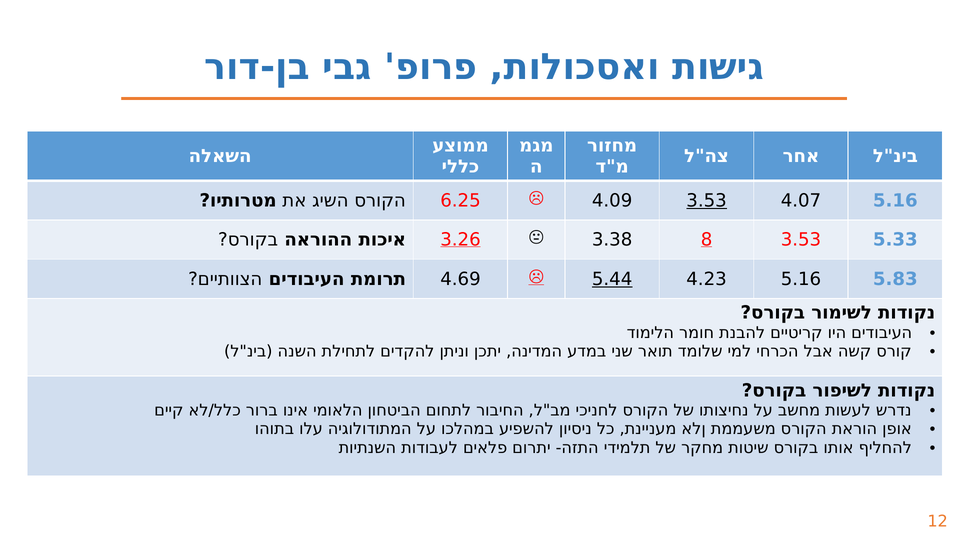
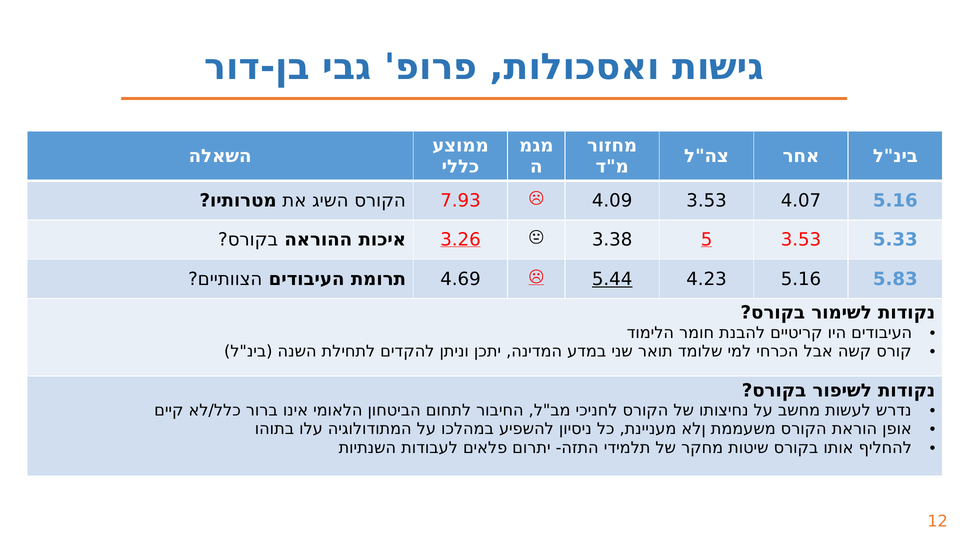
6.25: 6.25 -> 7.93 (461, 201)
3.53 underline: present -> none (707, 201)
8: 8 -> 5 (707, 240)
